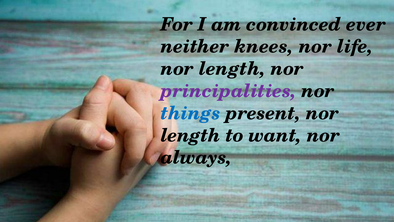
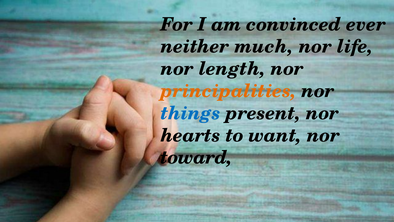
knees: knees -> much (264, 47)
principalities colour: purple -> orange (228, 91)
length: length -> hearts (191, 135)
always: always -> toward (196, 157)
